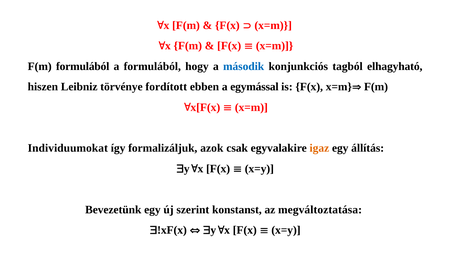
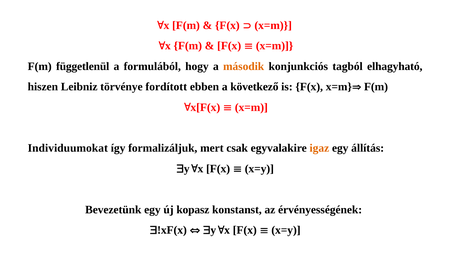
F(m formulából: formulából -> függetlenül (83, 66)
második colour: blue -> orange (244, 66)
egymással: egymással -> következő (254, 87)
azok: azok -> mert (212, 148)
szerint: szerint -> kopasz (193, 210)
megváltoztatása: megváltoztatása -> érvényességének (320, 210)
